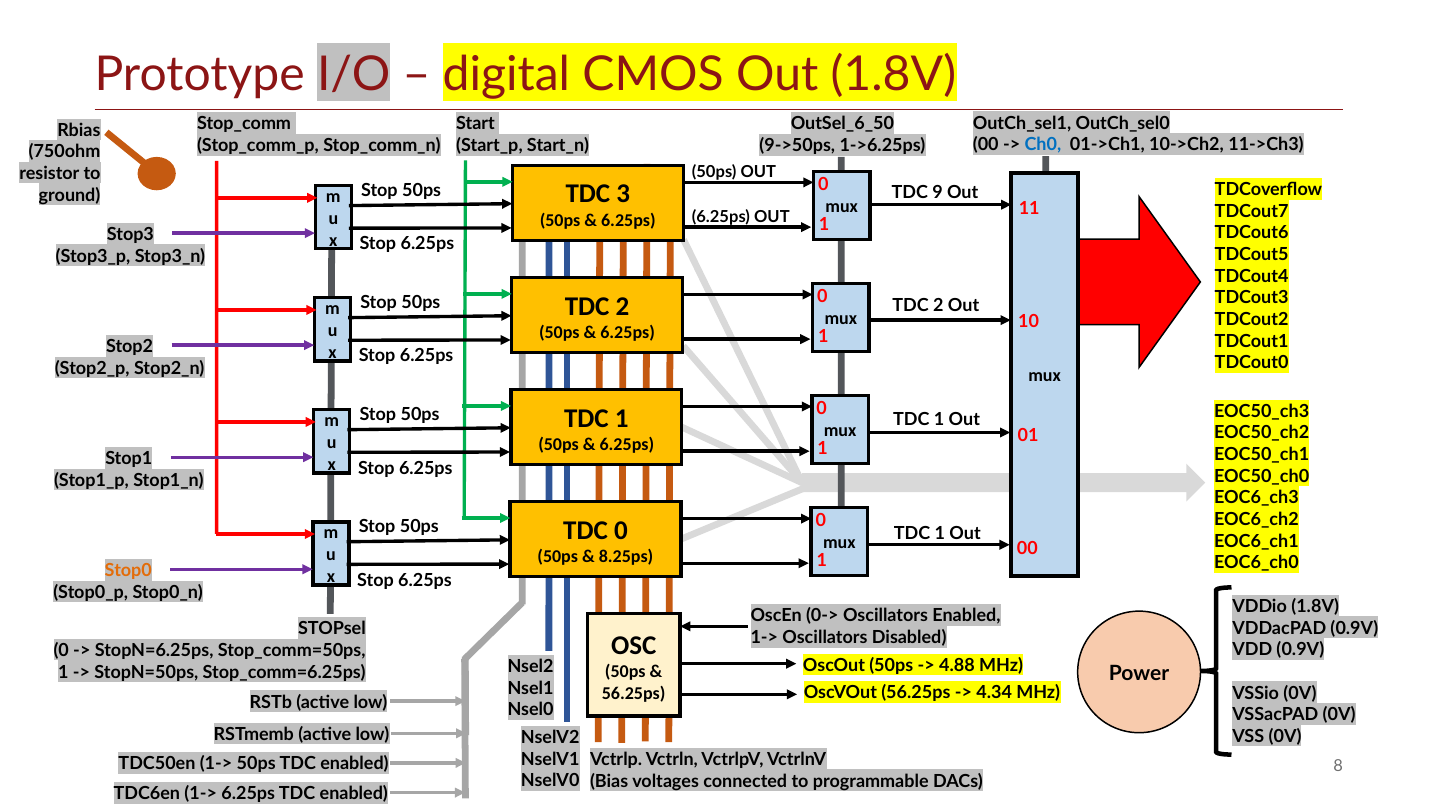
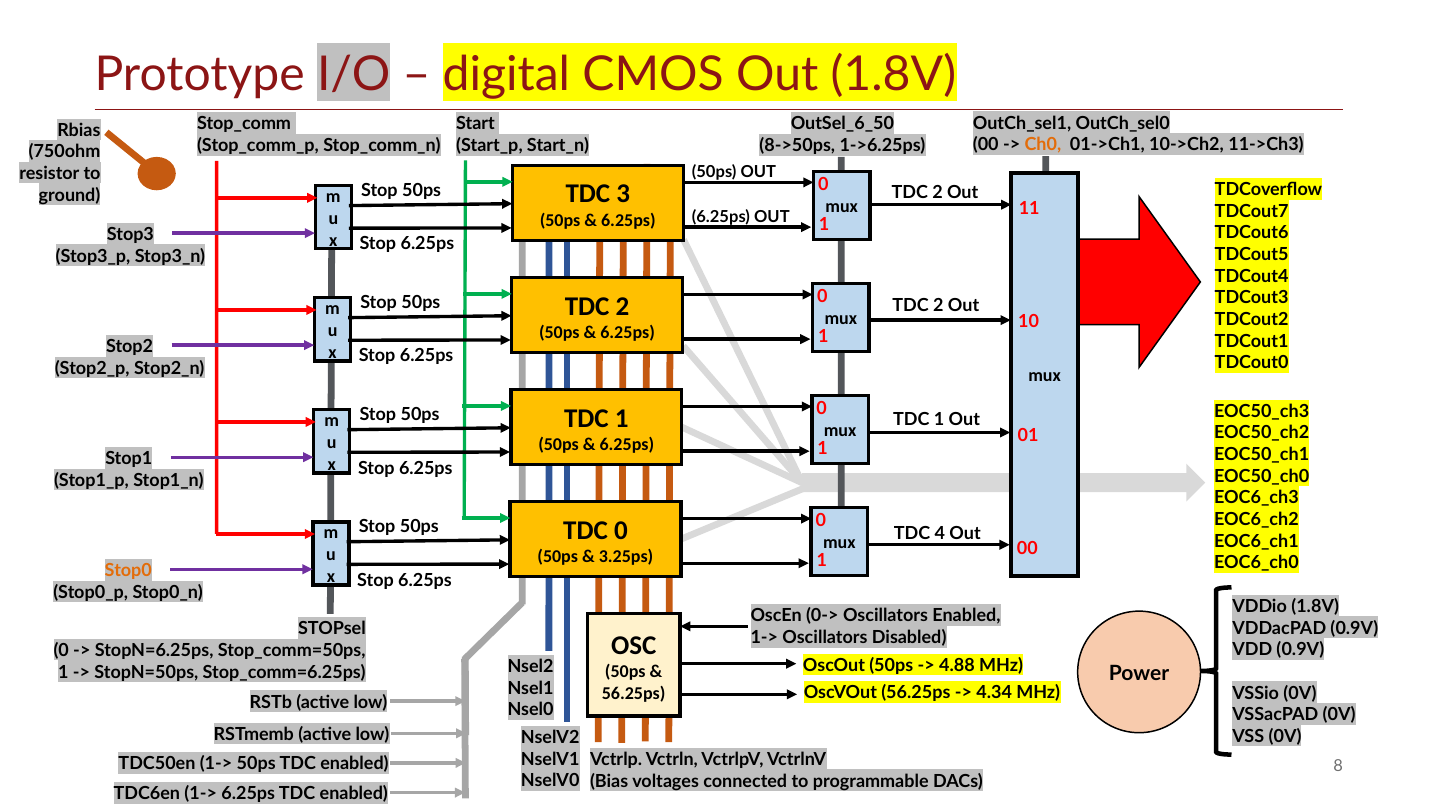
Ch0 colour: blue -> orange (1043, 145)
9->50ps: 9->50ps -> 8->50ps (797, 146)
9: 9 -> 2 (938, 192)
1: 1 -> 4 (940, 533)
8.25ps: 8.25ps -> 3.25ps (626, 557)
